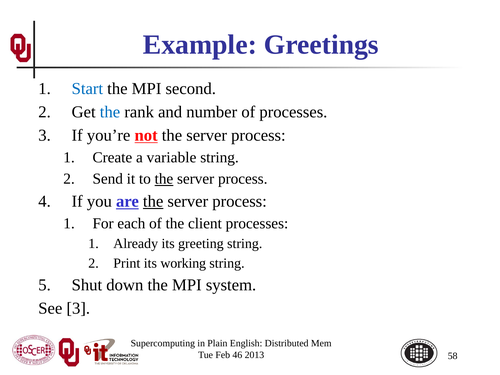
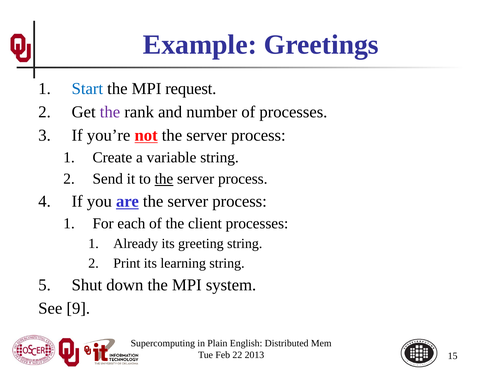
second: second -> request (191, 89)
the colour: blue -> purple (110, 112)
the underline: present -> none (153, 201)
working: working -> learning (183, 263)
See 3: 3 -> 9 (78, 308)
46: 46 -> 22 (237, 355)
58: 58 -> 15 (453, 356)
